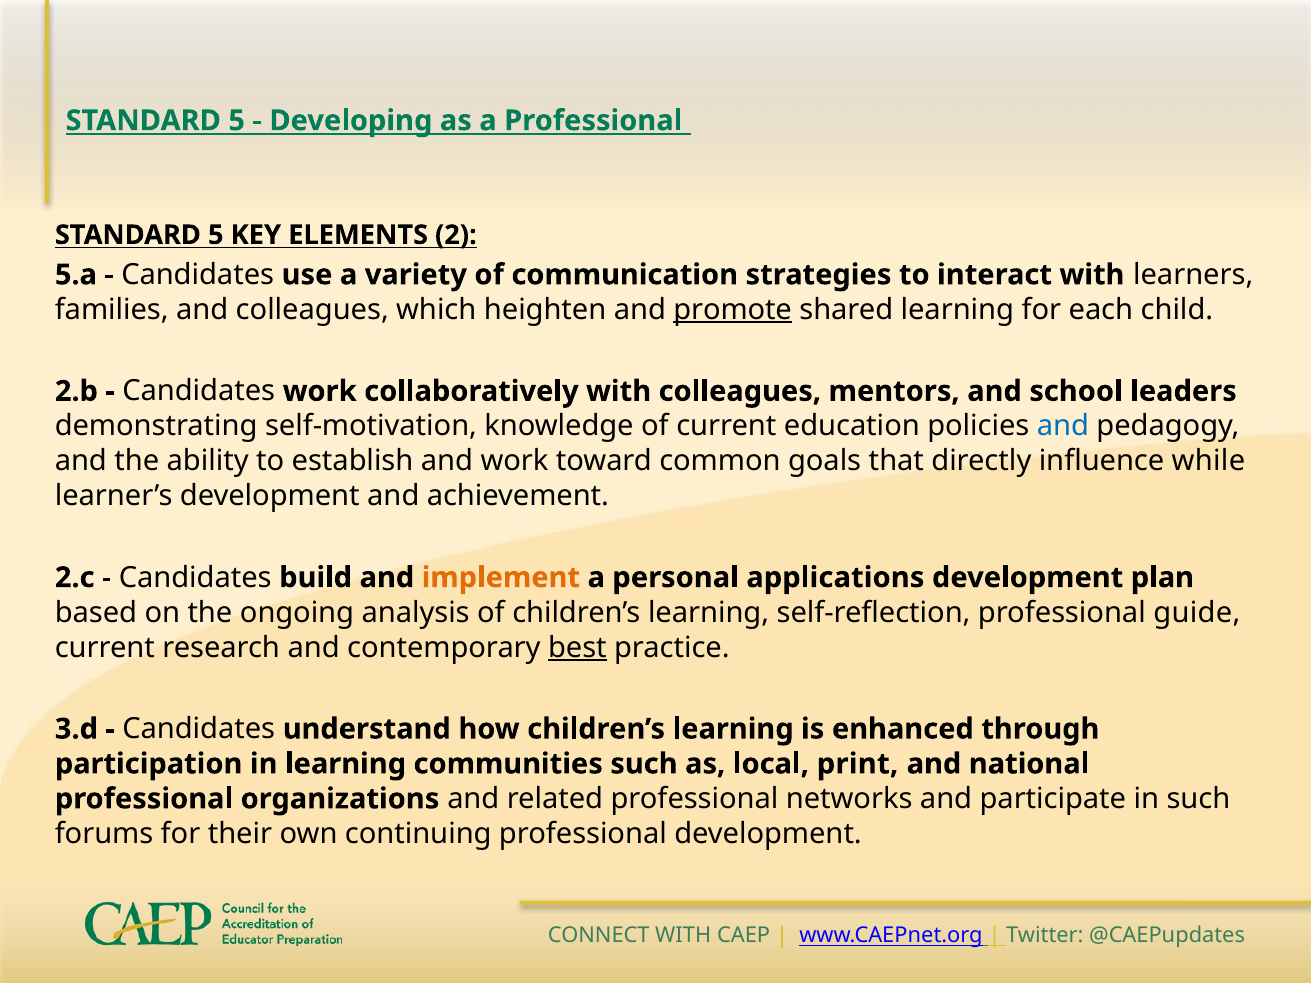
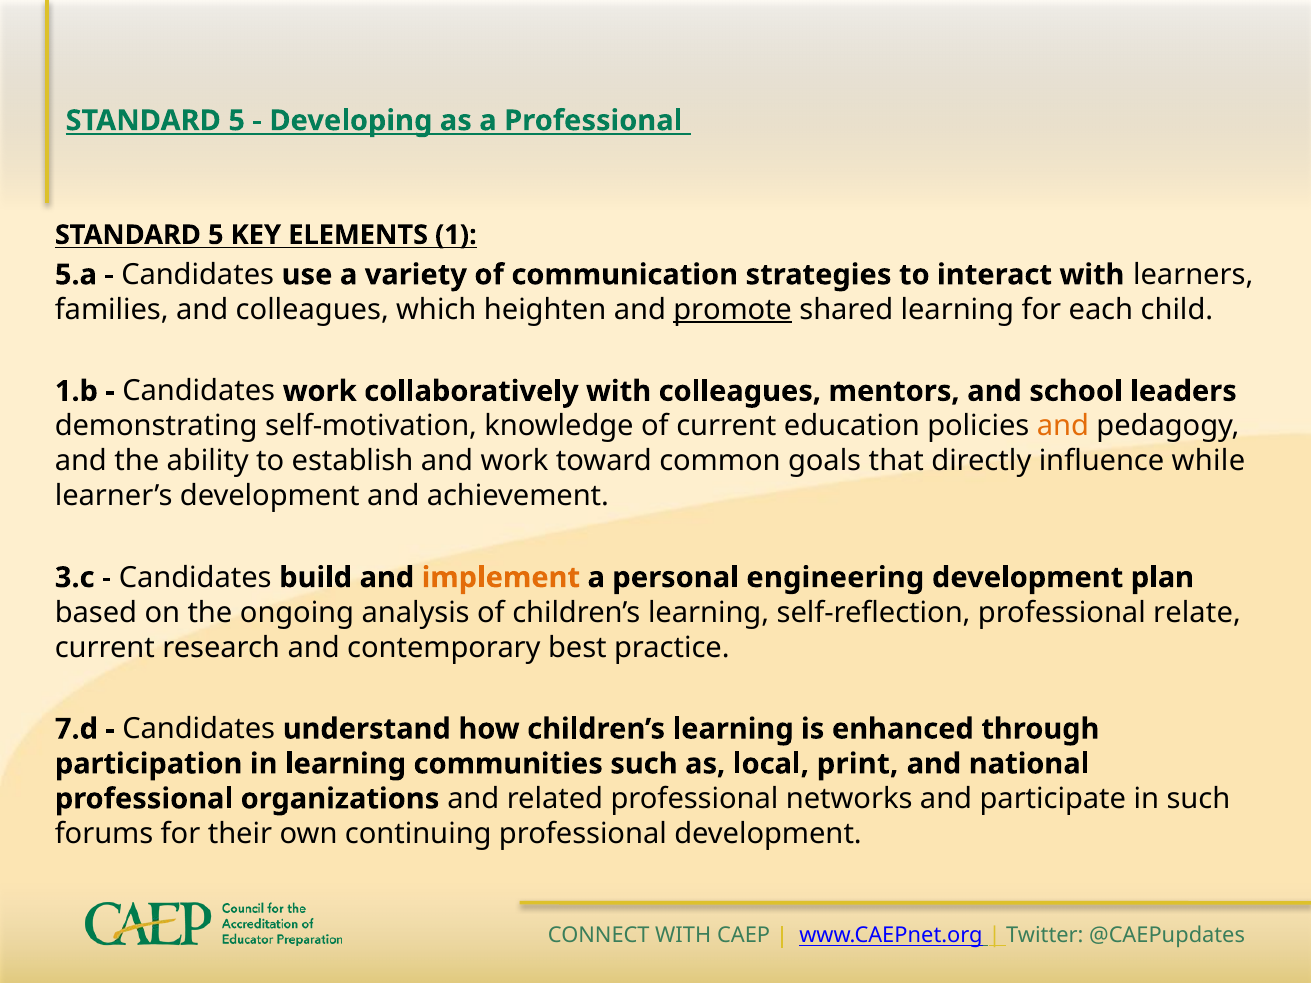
2: 2 -> 1 (456, 235)
2.b: 2.b -> 1.b (76, 391)
and colour: blue -> orange (1063, 426)
2.c: 2.c -> 3.c (75, 578)
applications: applications -> engineering (835, 578)
guide: guide -> relate (1197, 613)
best underline: present -> none (577, 648)
3.d: 3.d -> 7.d (76, 729)
